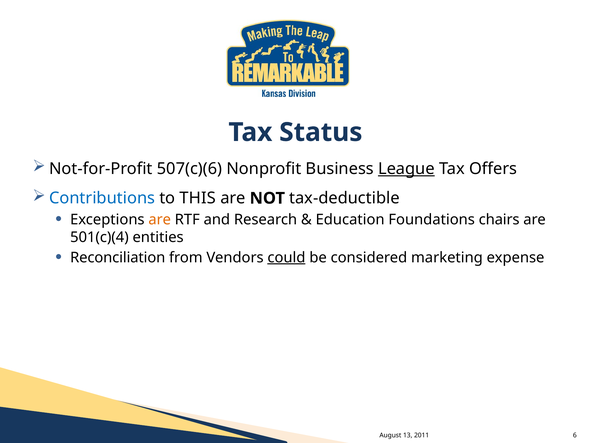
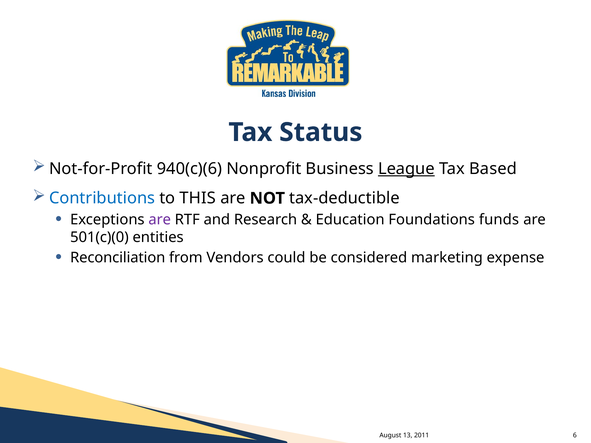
507(c)(6: 507(c)(6 -> 940(c)(6 (190, 169)
Offers: Offers -> Based (493, 169)
are colour: orange -> purple (160, 220)
chairs: chairs -> funds (499, 220)
501(c)(4: 501(c)(4 -> 501(c)(0 (99, 237)
could underline: present -> none (286, 258)
